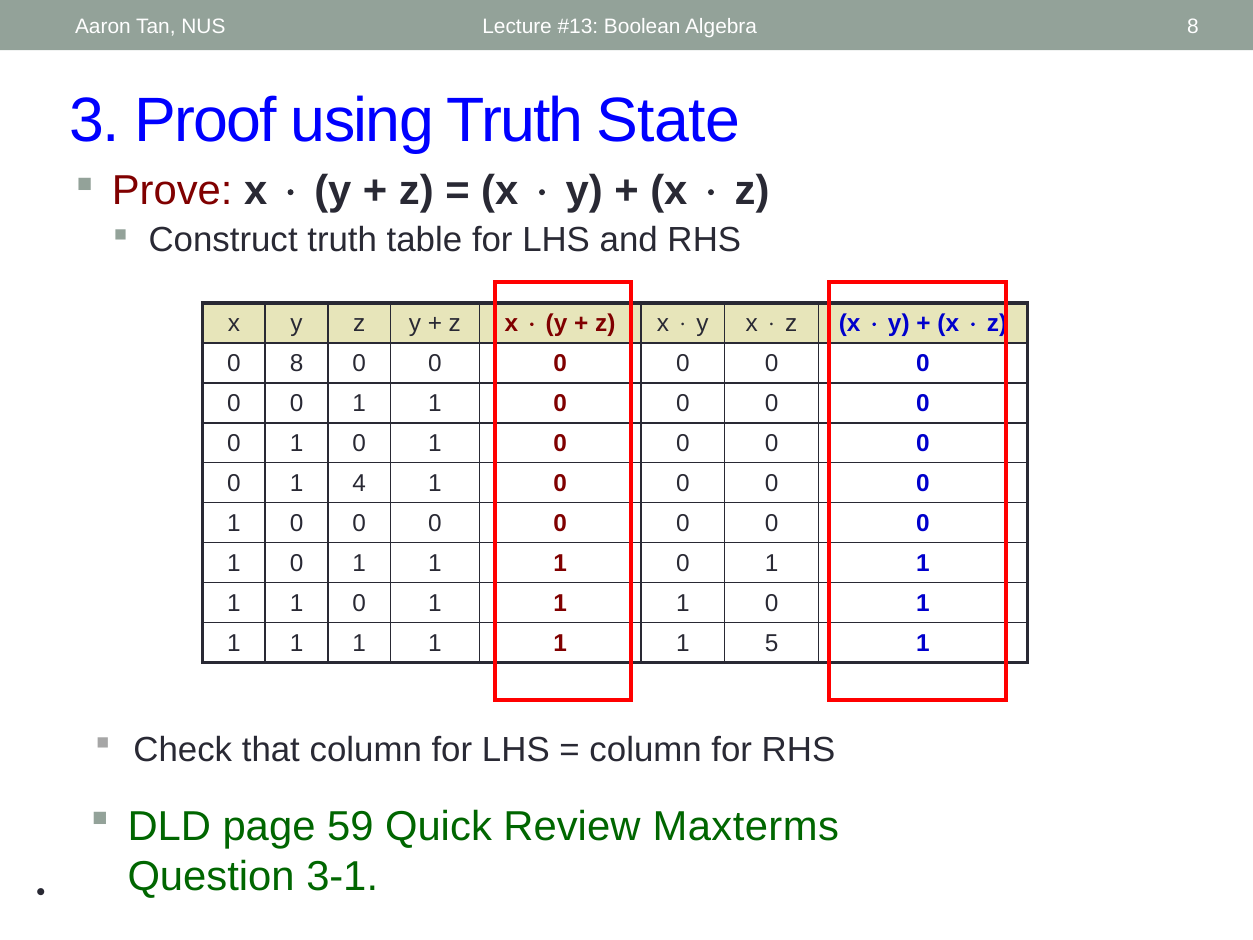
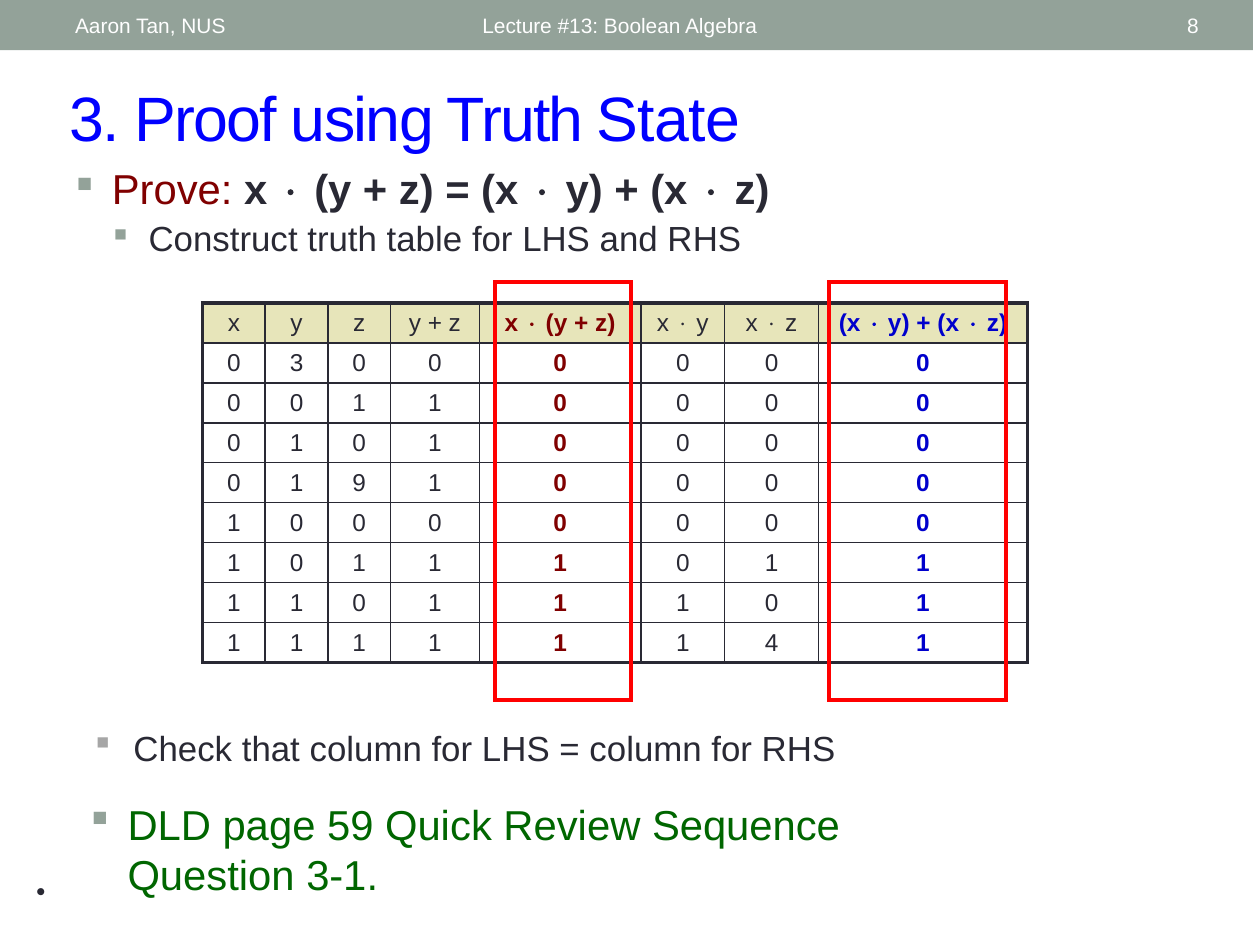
0 8: 8 -> 3 (297, 363)
4: 4 -> 9 (359, 483)
5: 5 -> 4 (772, 643)
Maxterms: Maxterms -> Sequence (746, 827)
